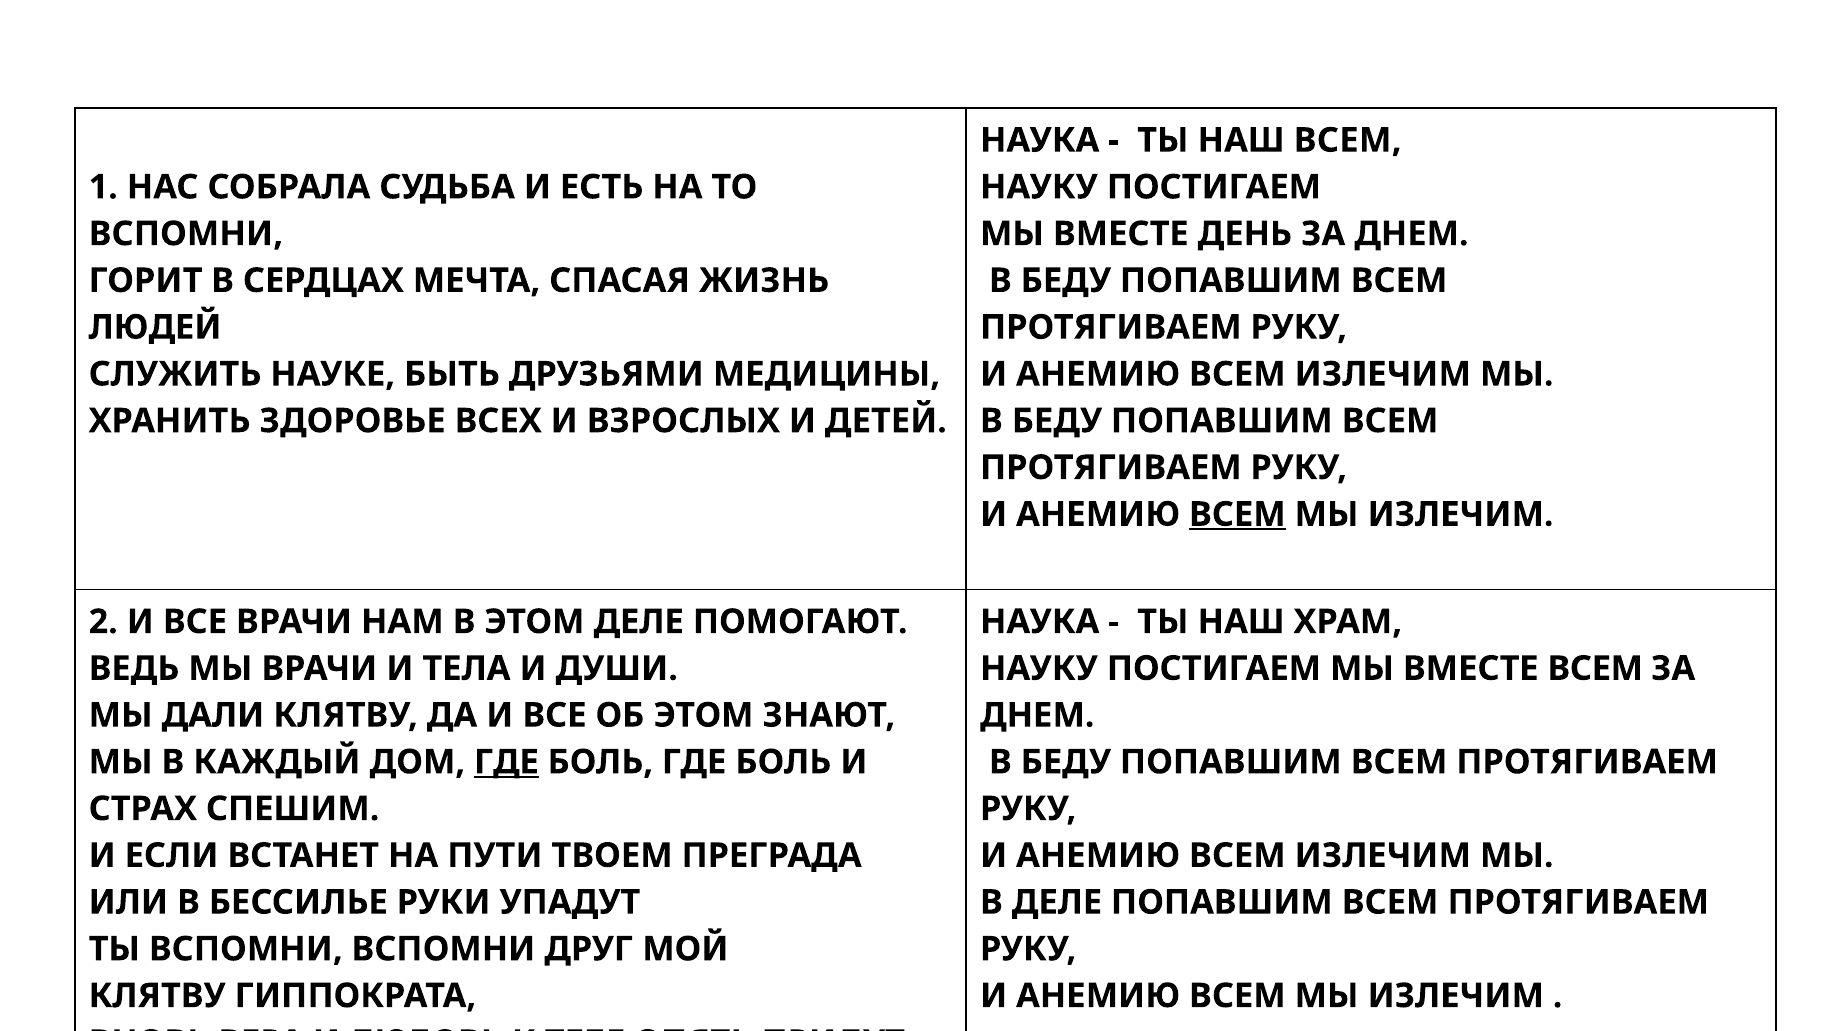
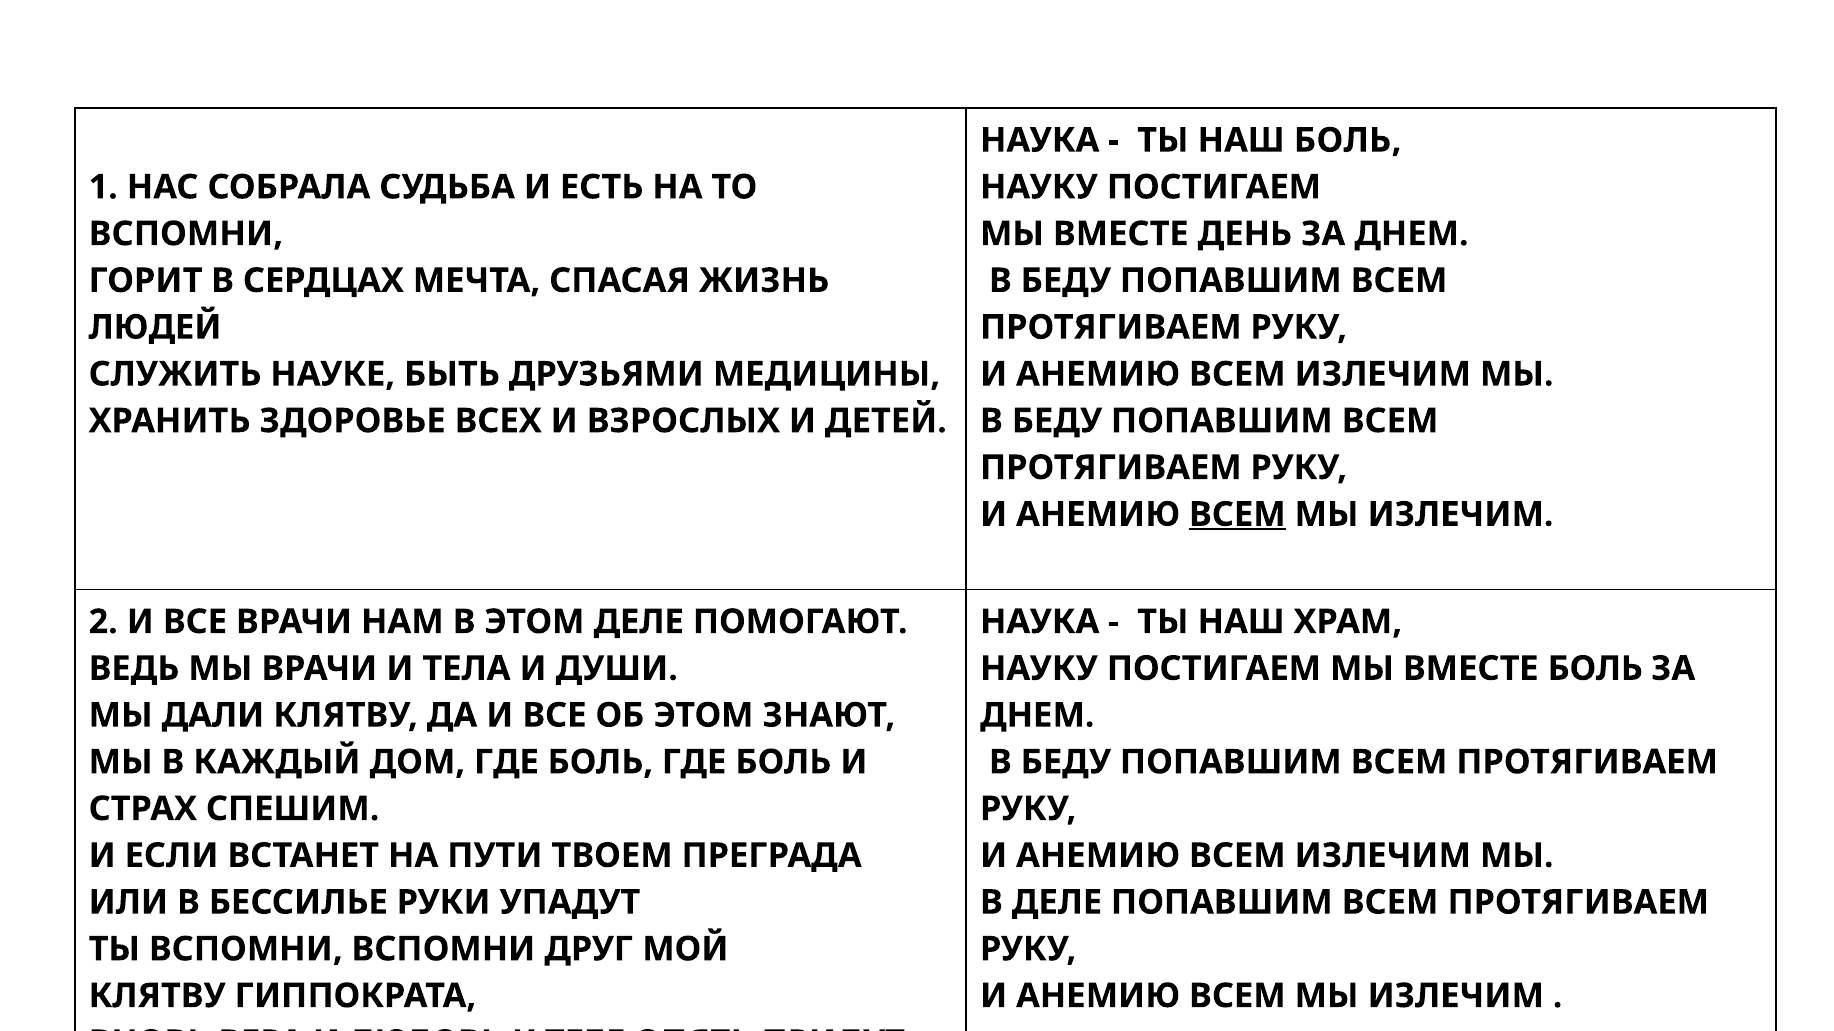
НАШ ВСЕМ: ВСЕМ -> БОЛЬ (1348, 140)
ВМЕСТЕ ВСЕМ: ВСЕМ -> БОЛЬ (1595, 669)
ГДЕ underline: present -> none (506, 762)
